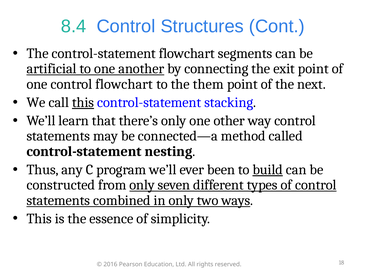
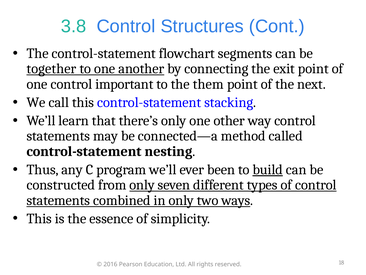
8.4: 8.4 -> 3.8 (74, 26)
artificial: artificial -> together (52, 69)
control flowchart: flowchart -> important (124, 84)
this underline: present -> none (83, 102)
